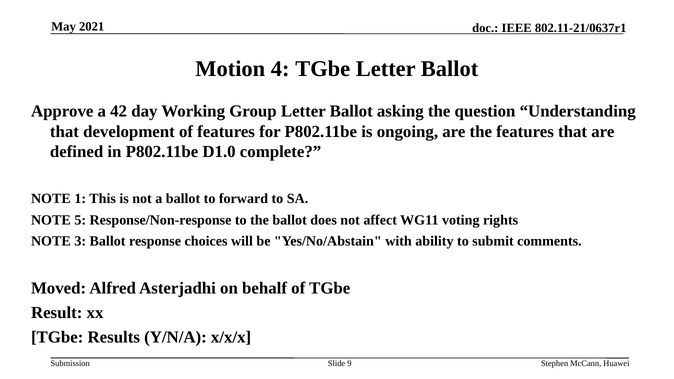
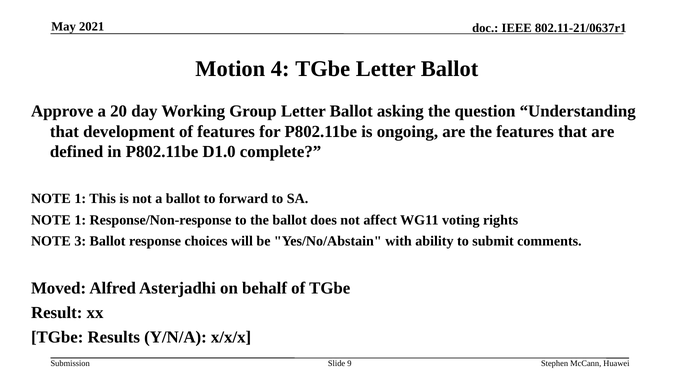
42: 42 -> 20 (119, 111)
5: 5 -> 1 (80, 220)
